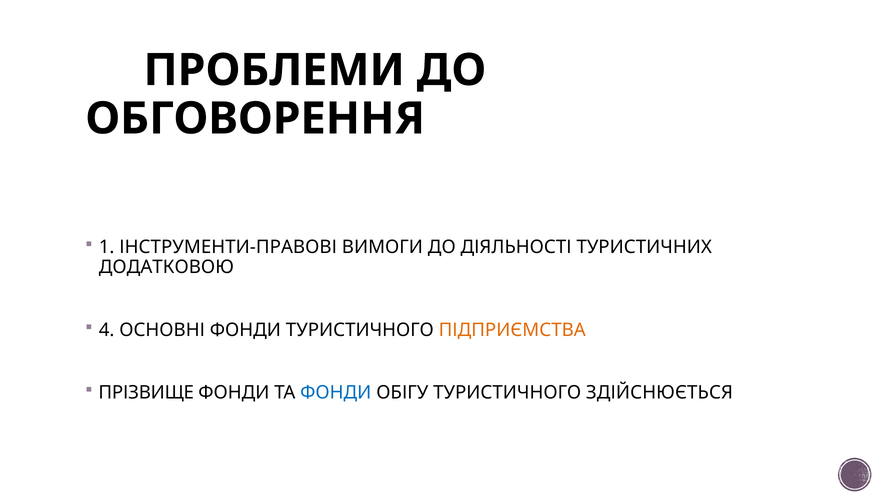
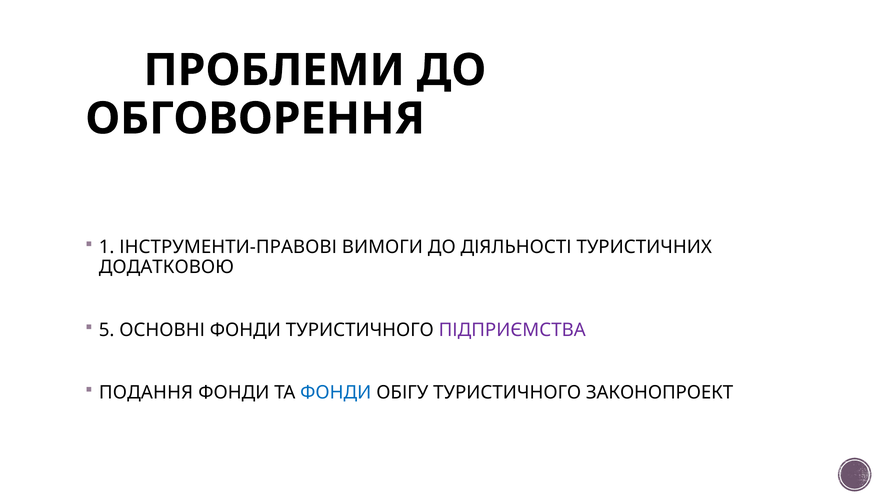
4: 4 -> 5 (107, 330)
ПІДПРИЄМСТВА colour: orange -> purple (512, 330)
ПРІЗВИЩЕ: ПРІЗВИЩЕ -> ПОДАННЯ (146, 393)
ЗДІЙСНЮЄТЬСЯ: ЗДІЙСНЮЄТЬСЯ -> ЗАКОНОПРОЕКТ (660, 393)
